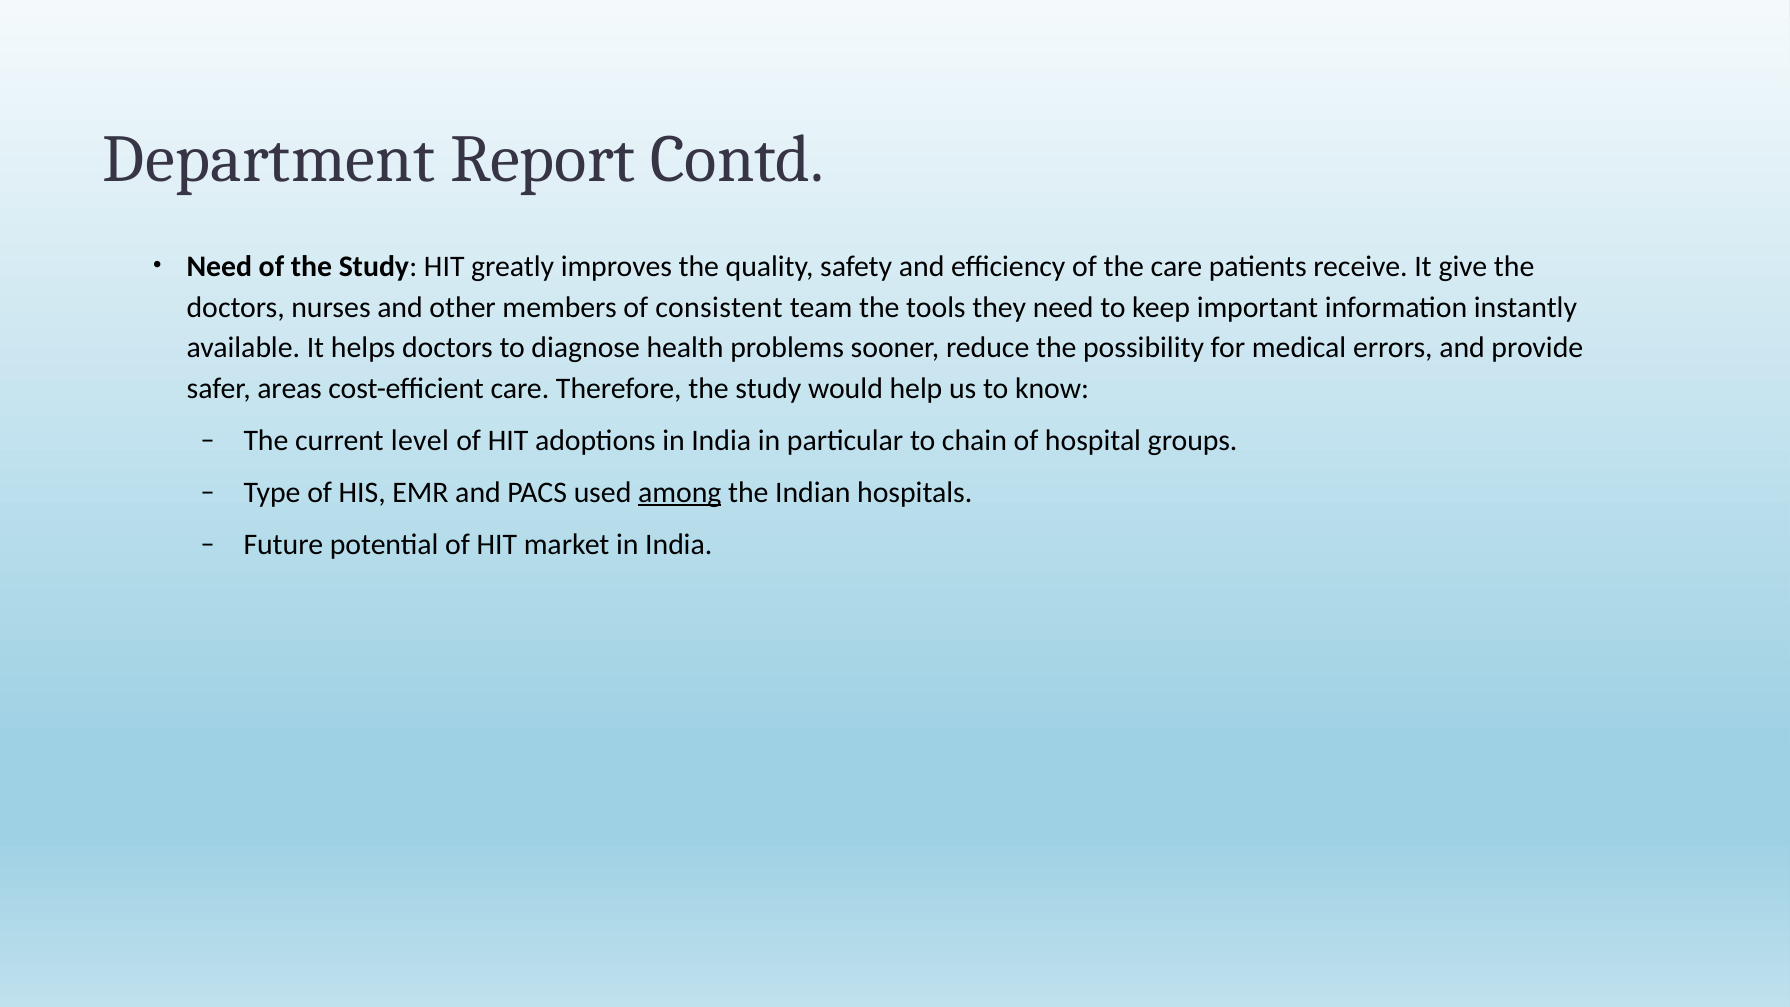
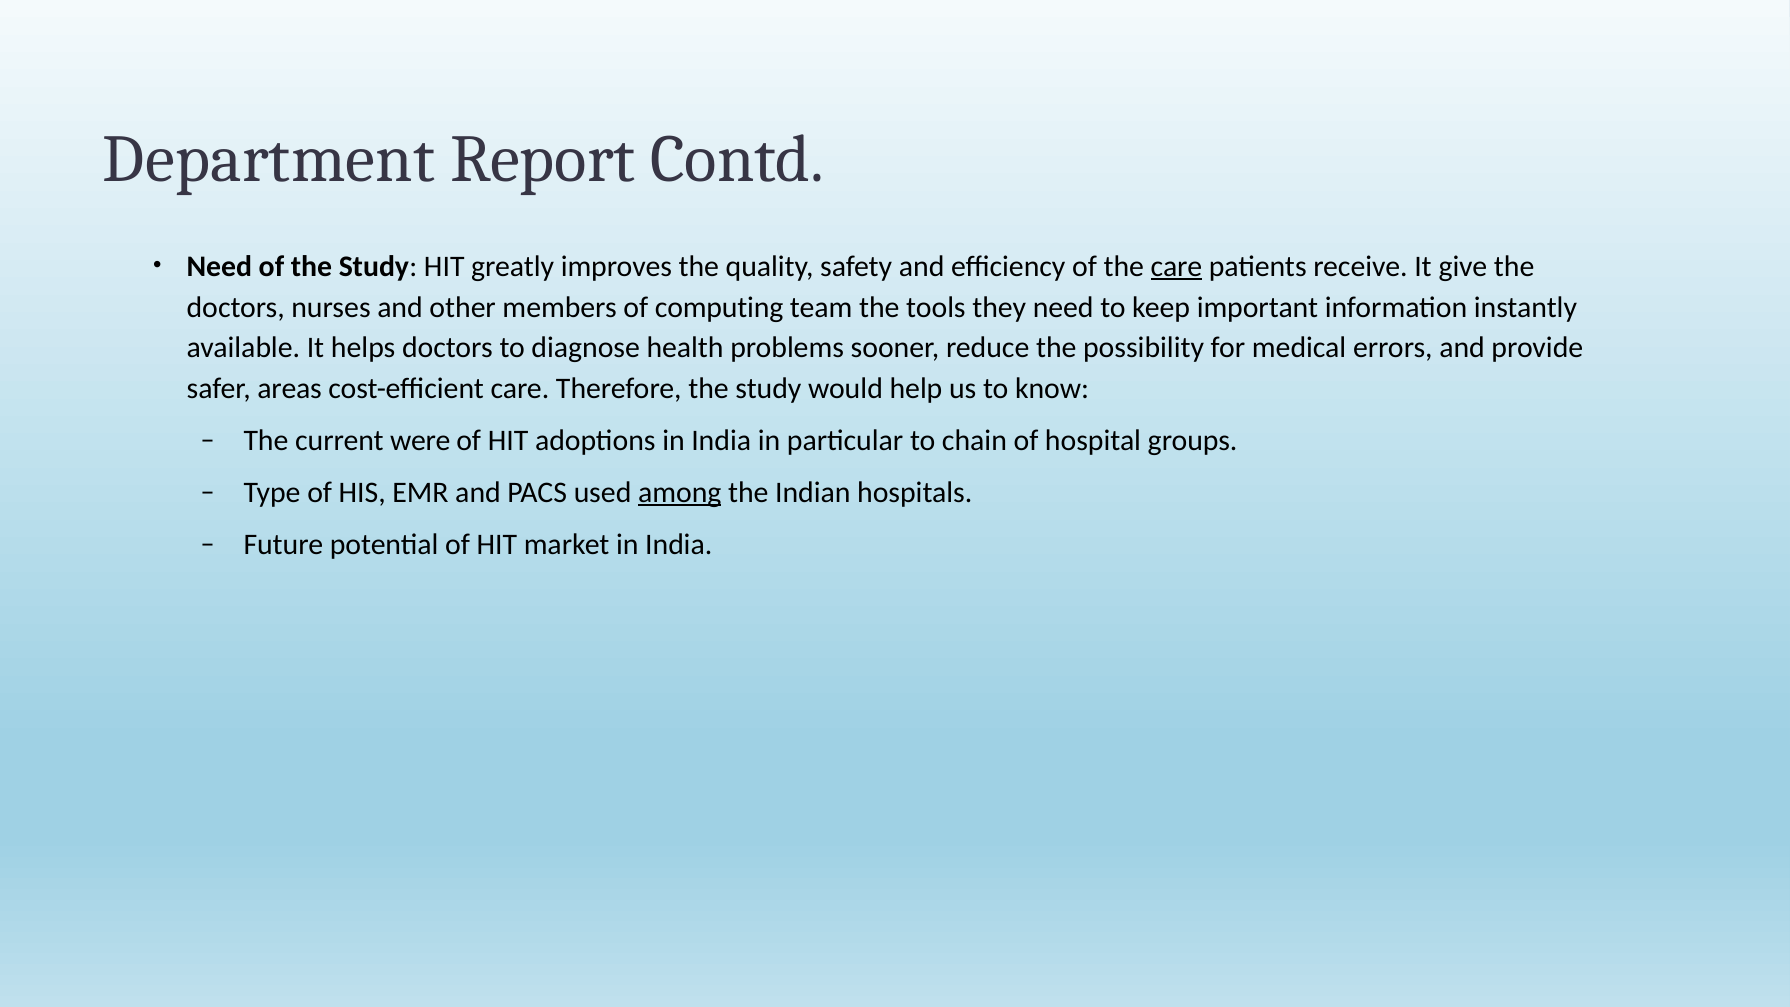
care underline: none -> present (1176, 267)
consistent: consistent -> computing (719, 307)
level: level -> were (420, 441)
